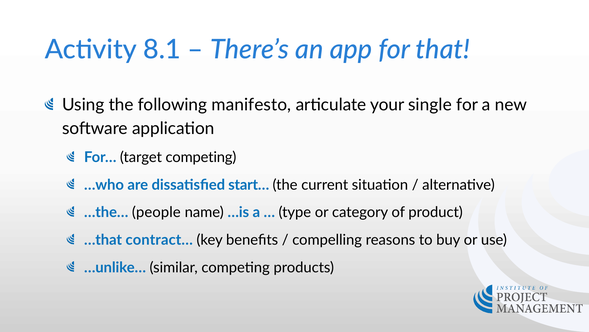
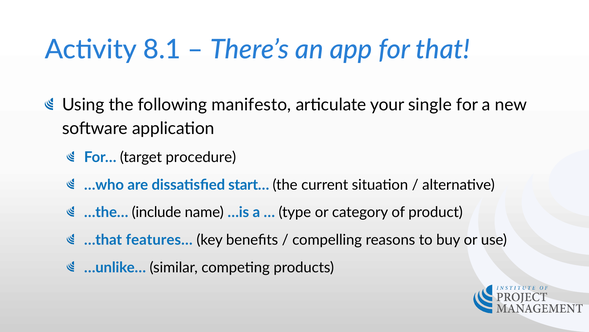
target competing: competing -> procedure (201, 157)
people: people -> include (156, 212)
contract…: contract… -> features… (159, 239)
